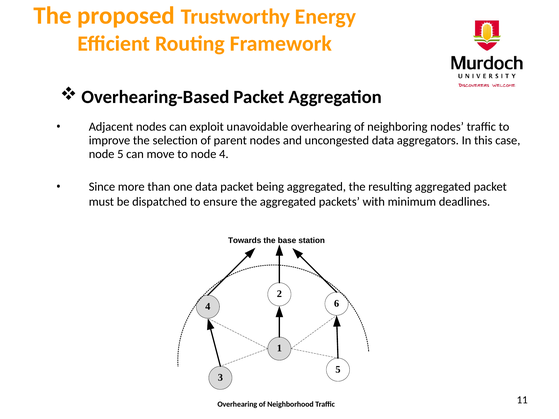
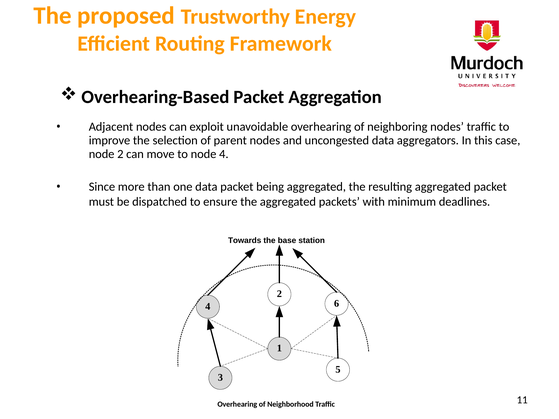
node 5: 5 -> 2 (120, 154)
